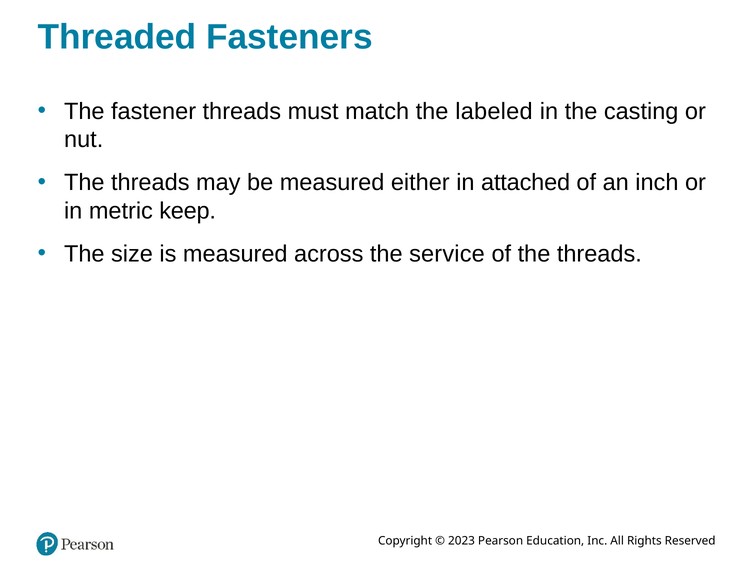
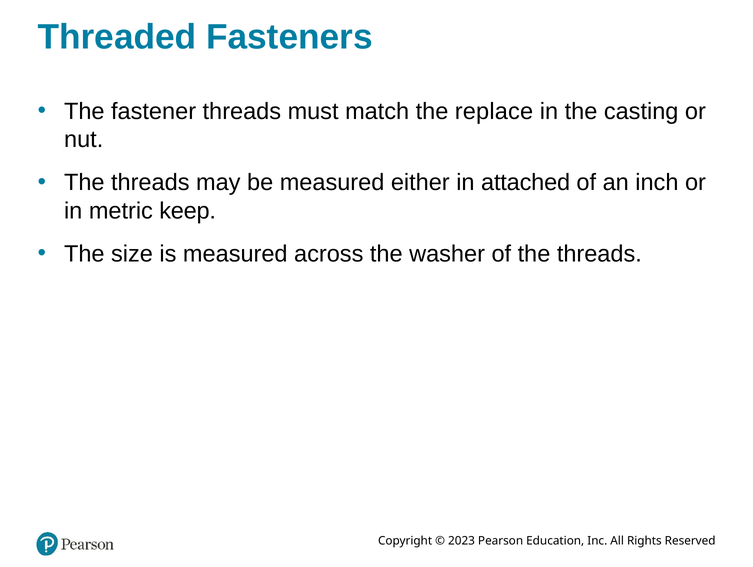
labeled: labeled -> replace (494, 111)
service: service -> washer (447, 254)
